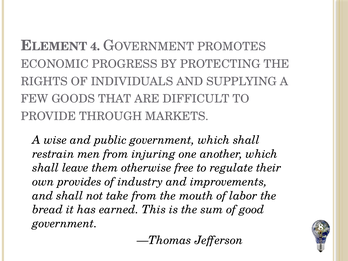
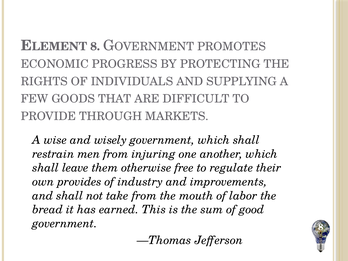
4: 4 -> 8 (95, 47)
public: public -> wisely (111, 140)
